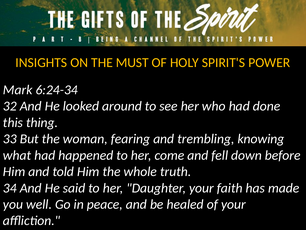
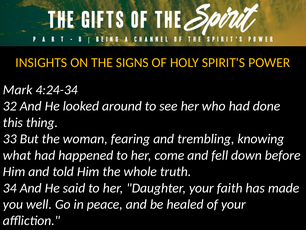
MUST: MUST -> SIGNS (132, 62)
6:24-34: 6:24-34 -> 4:24-34 (57, 90)
